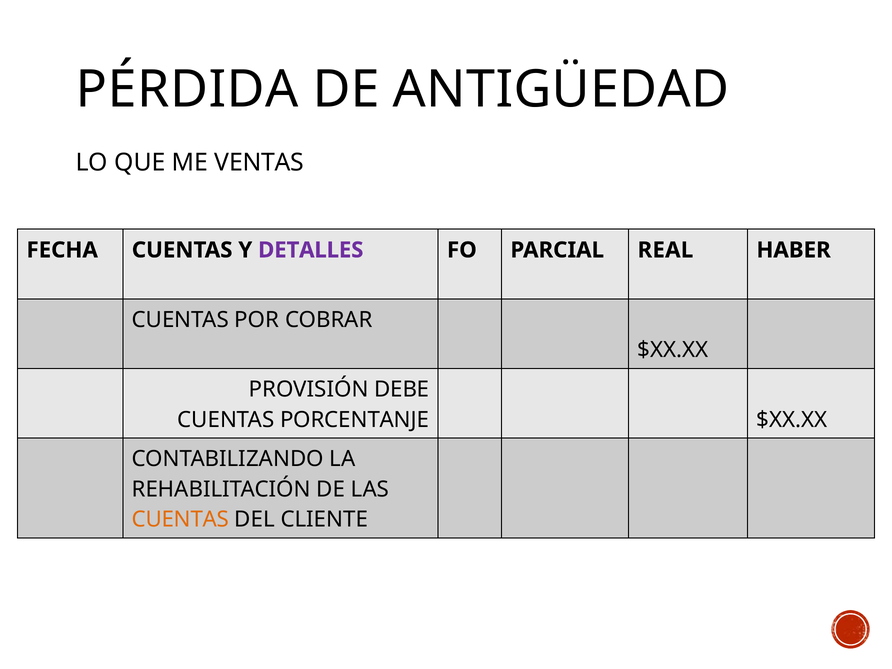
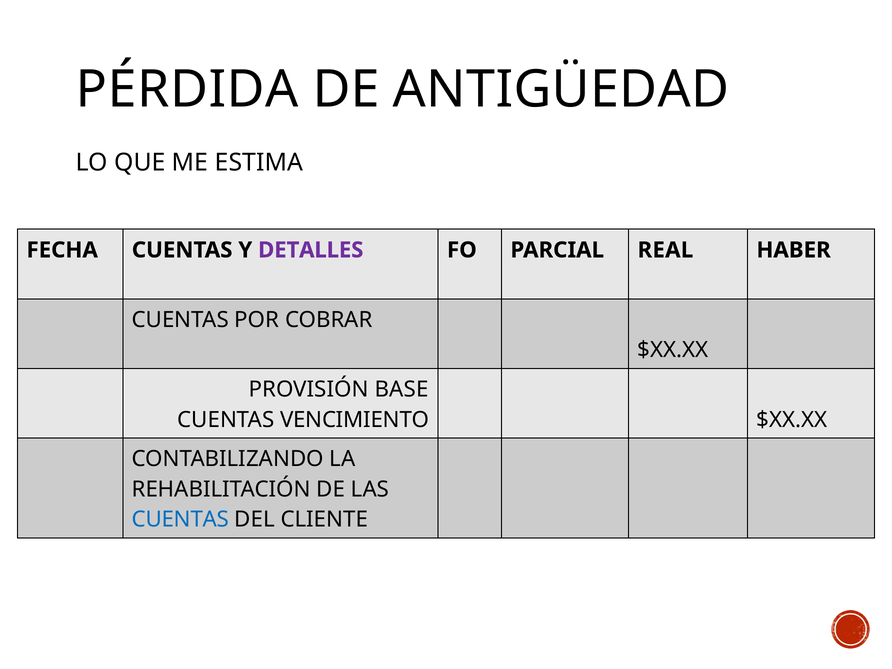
VENTAS: VENTAS -> ESTIMA (259, 163)
DEBE: DEBE -> BASE (402, 389)
PORCENTANJE: PORCENTANJE -> VENCIMIENTO (355, 420)
CUENTAS colour: orange -> blue (180, 520)
